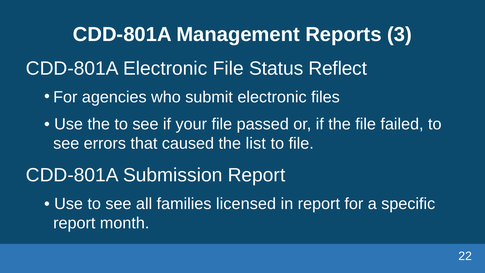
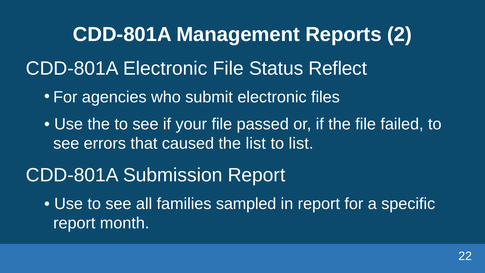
3: 3 -> 2 (400, 34)
to file: file -> list (301, 143)
licensed: licensed -> sampled (246, 204)
